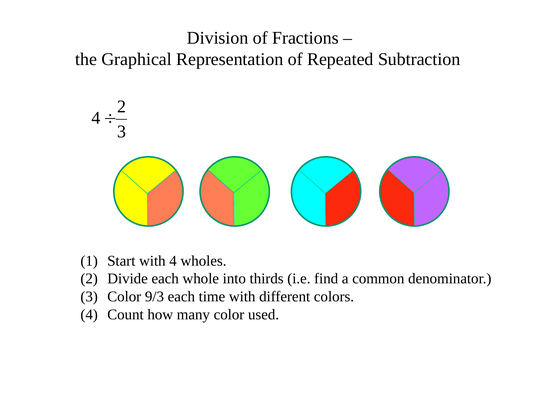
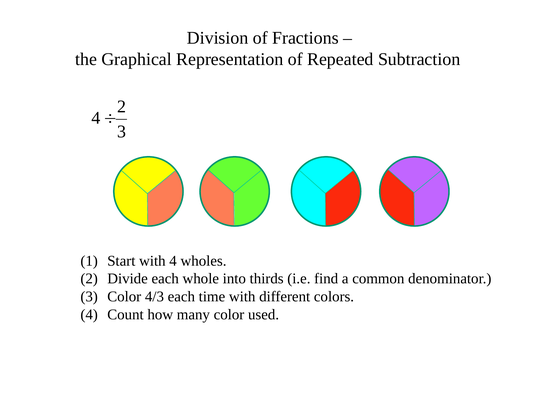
9/3: 9/3 -> 4/3 (154, 297)
